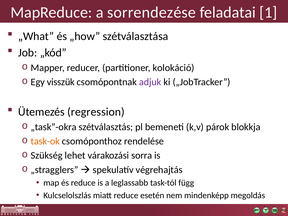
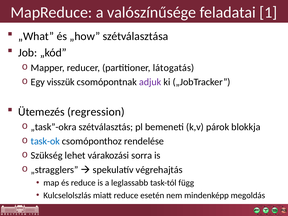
sorrendezése: sorrendezése -> valószínűsége (152, 12)
kolokáció: kolokáció -> látogatás (173, 68)
task-ok colour: orange -> blue (45, 141)
